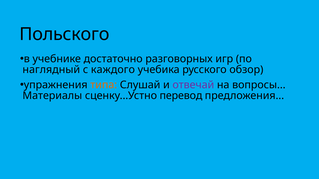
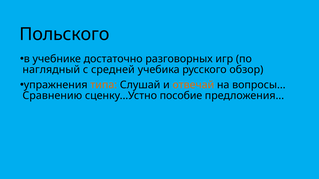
каждого: каждого -> средней (113, 70)
отвечай colour: purple -> orange (193, 85)
Материалы: Материалы -> Сравнению (52, 96)
перевод: перевод -> пособие (181, 96)
